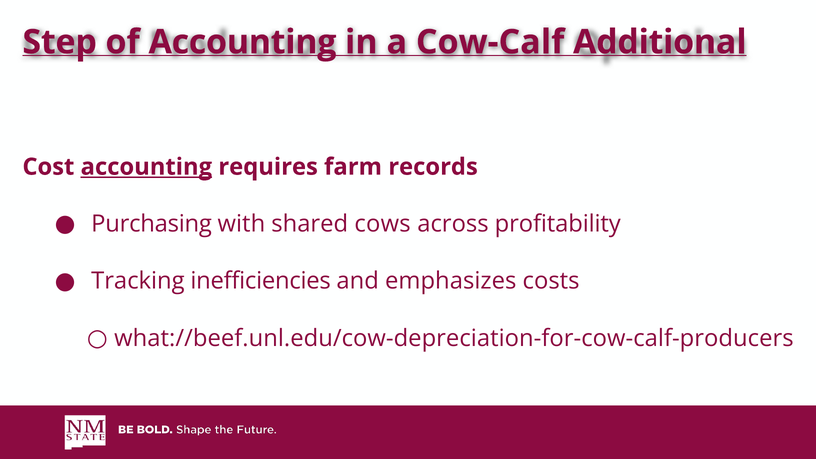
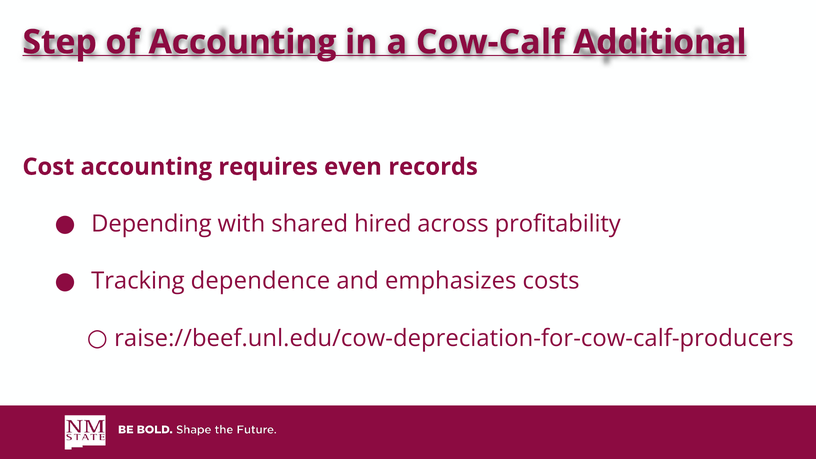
accounting underline: present -> none (146, 167)
farm: farm -> even (353, 167)
Purchasing: Purchasing -> Depending (151, 224)
cows: cows -> hired (383, 224)
inefficiencies: inefficiencies -> dependence (260, 281)
what://beef.unl.edu/cow-depreciation-for-cow-calf-producers: what://beef.unl.edu/cow-depreciation-for-cow-calf-producers -> raise://beef.unl.edu/cow-depreciation-for-cow-calf-producers (454, 338)
